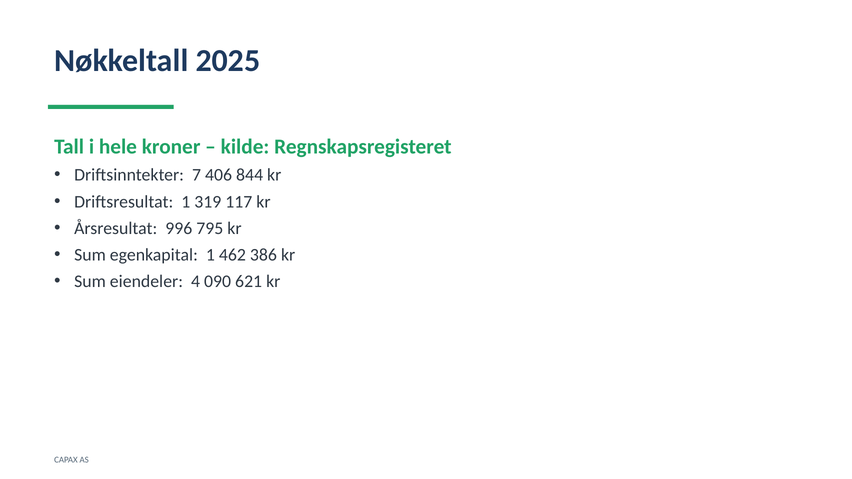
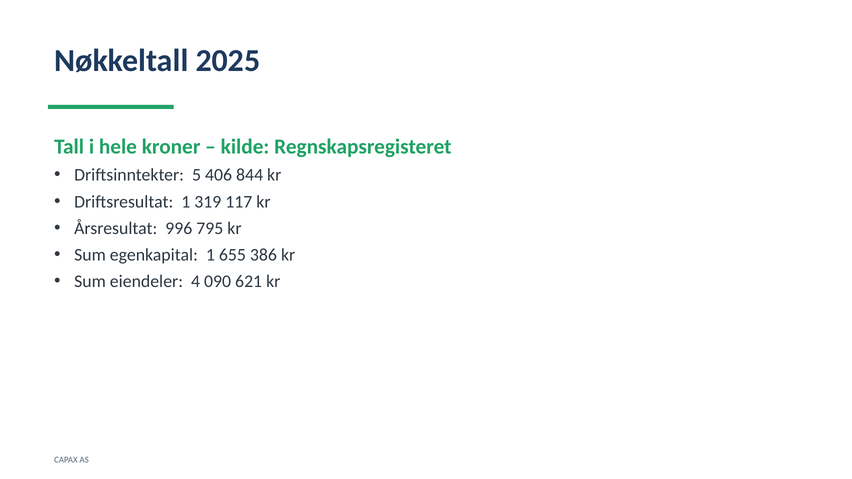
7: 7 -> 5 (196, 175)
462: 462 -> 655 (232, 255)
